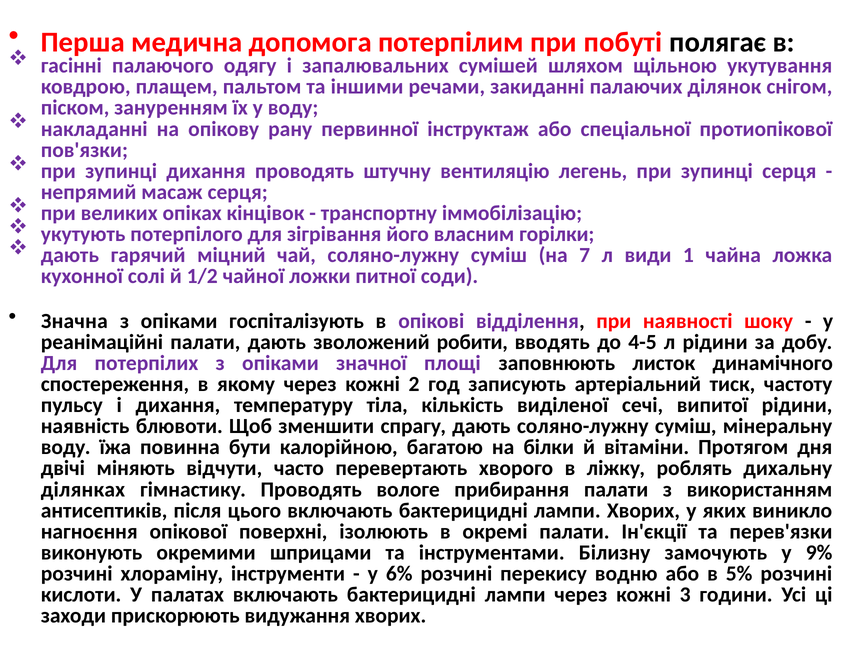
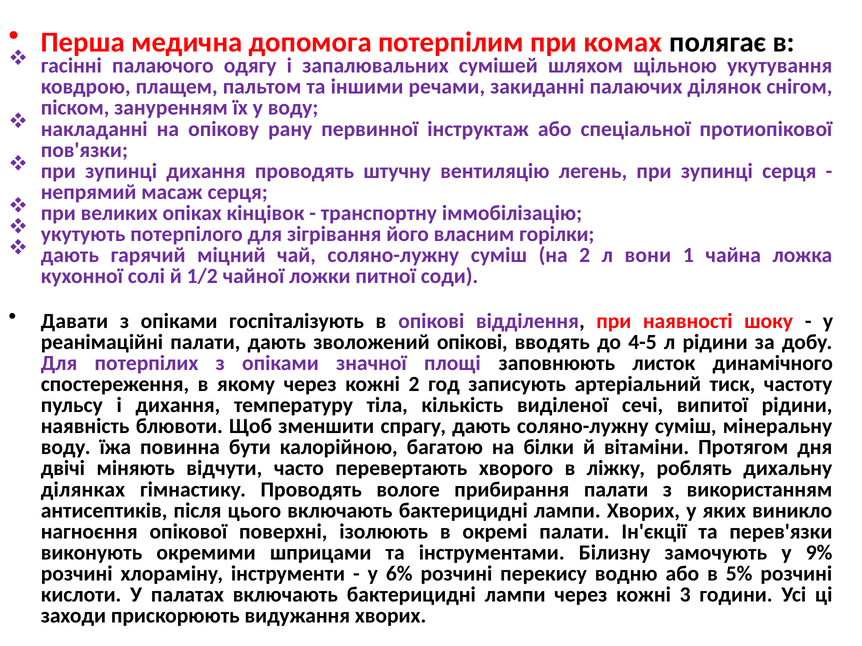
побуті: побуті -> комах (623, 42)
на 7: 7 -> 2 (585, 255)
види: види -> вони (648, 255)
Значна: Значна -> Давати (74, 321)
зволожений робити: робити -> опікові (472, 343)
